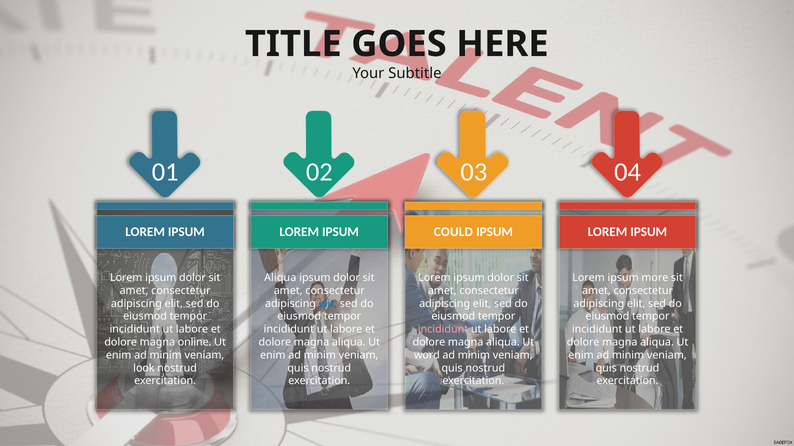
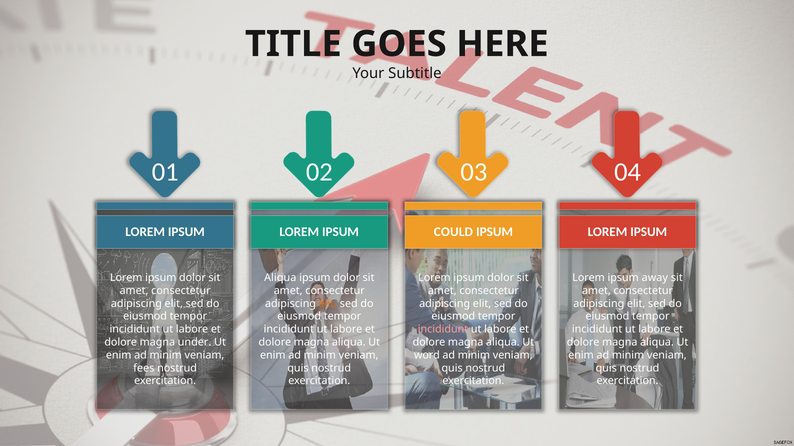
more: more -> away (655, 278)
elit colour: blue -> orange (328, 304)
online: online -> under (195, 343)
look: look -> fees (144, 369)
